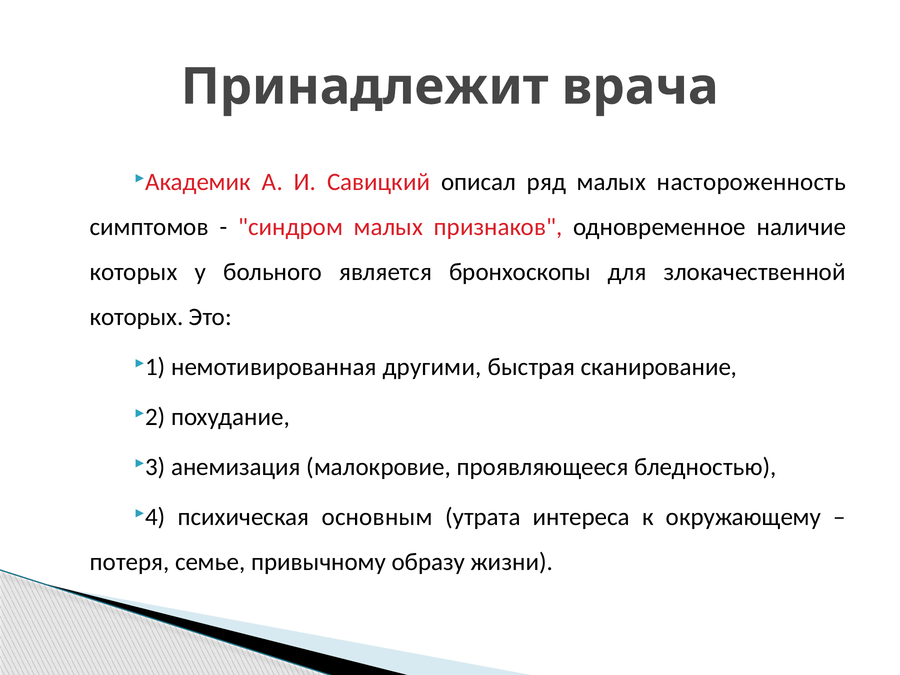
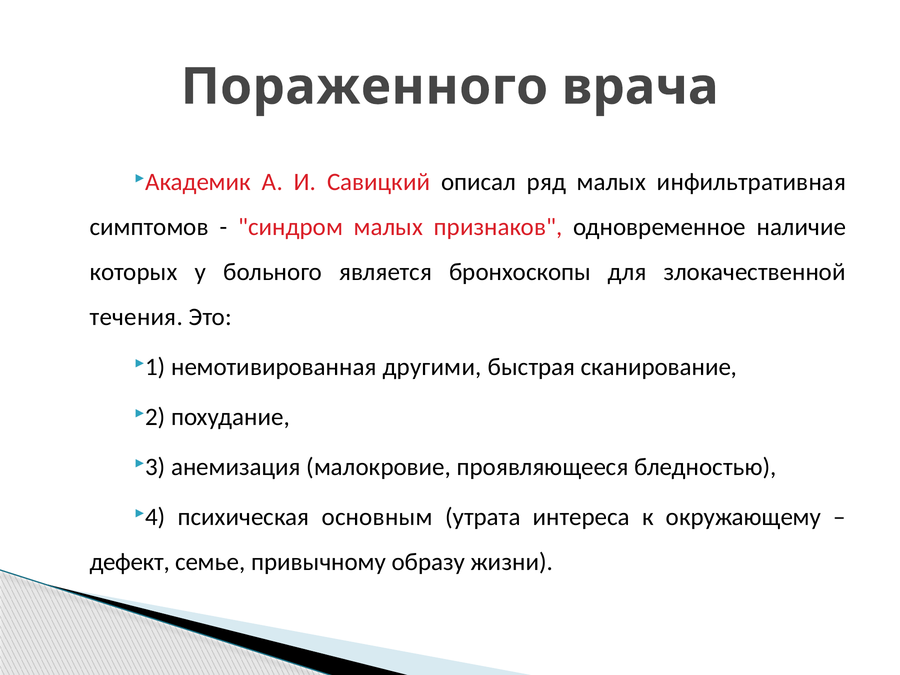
Принадлежит: Принадлежит -> Пораженного (364, 87)
настороженность: настороженность -> инфильтративная (751, 182)
которых: которых -> течения (136, 317)
потеря: потеря -> дефект (130, 562)
